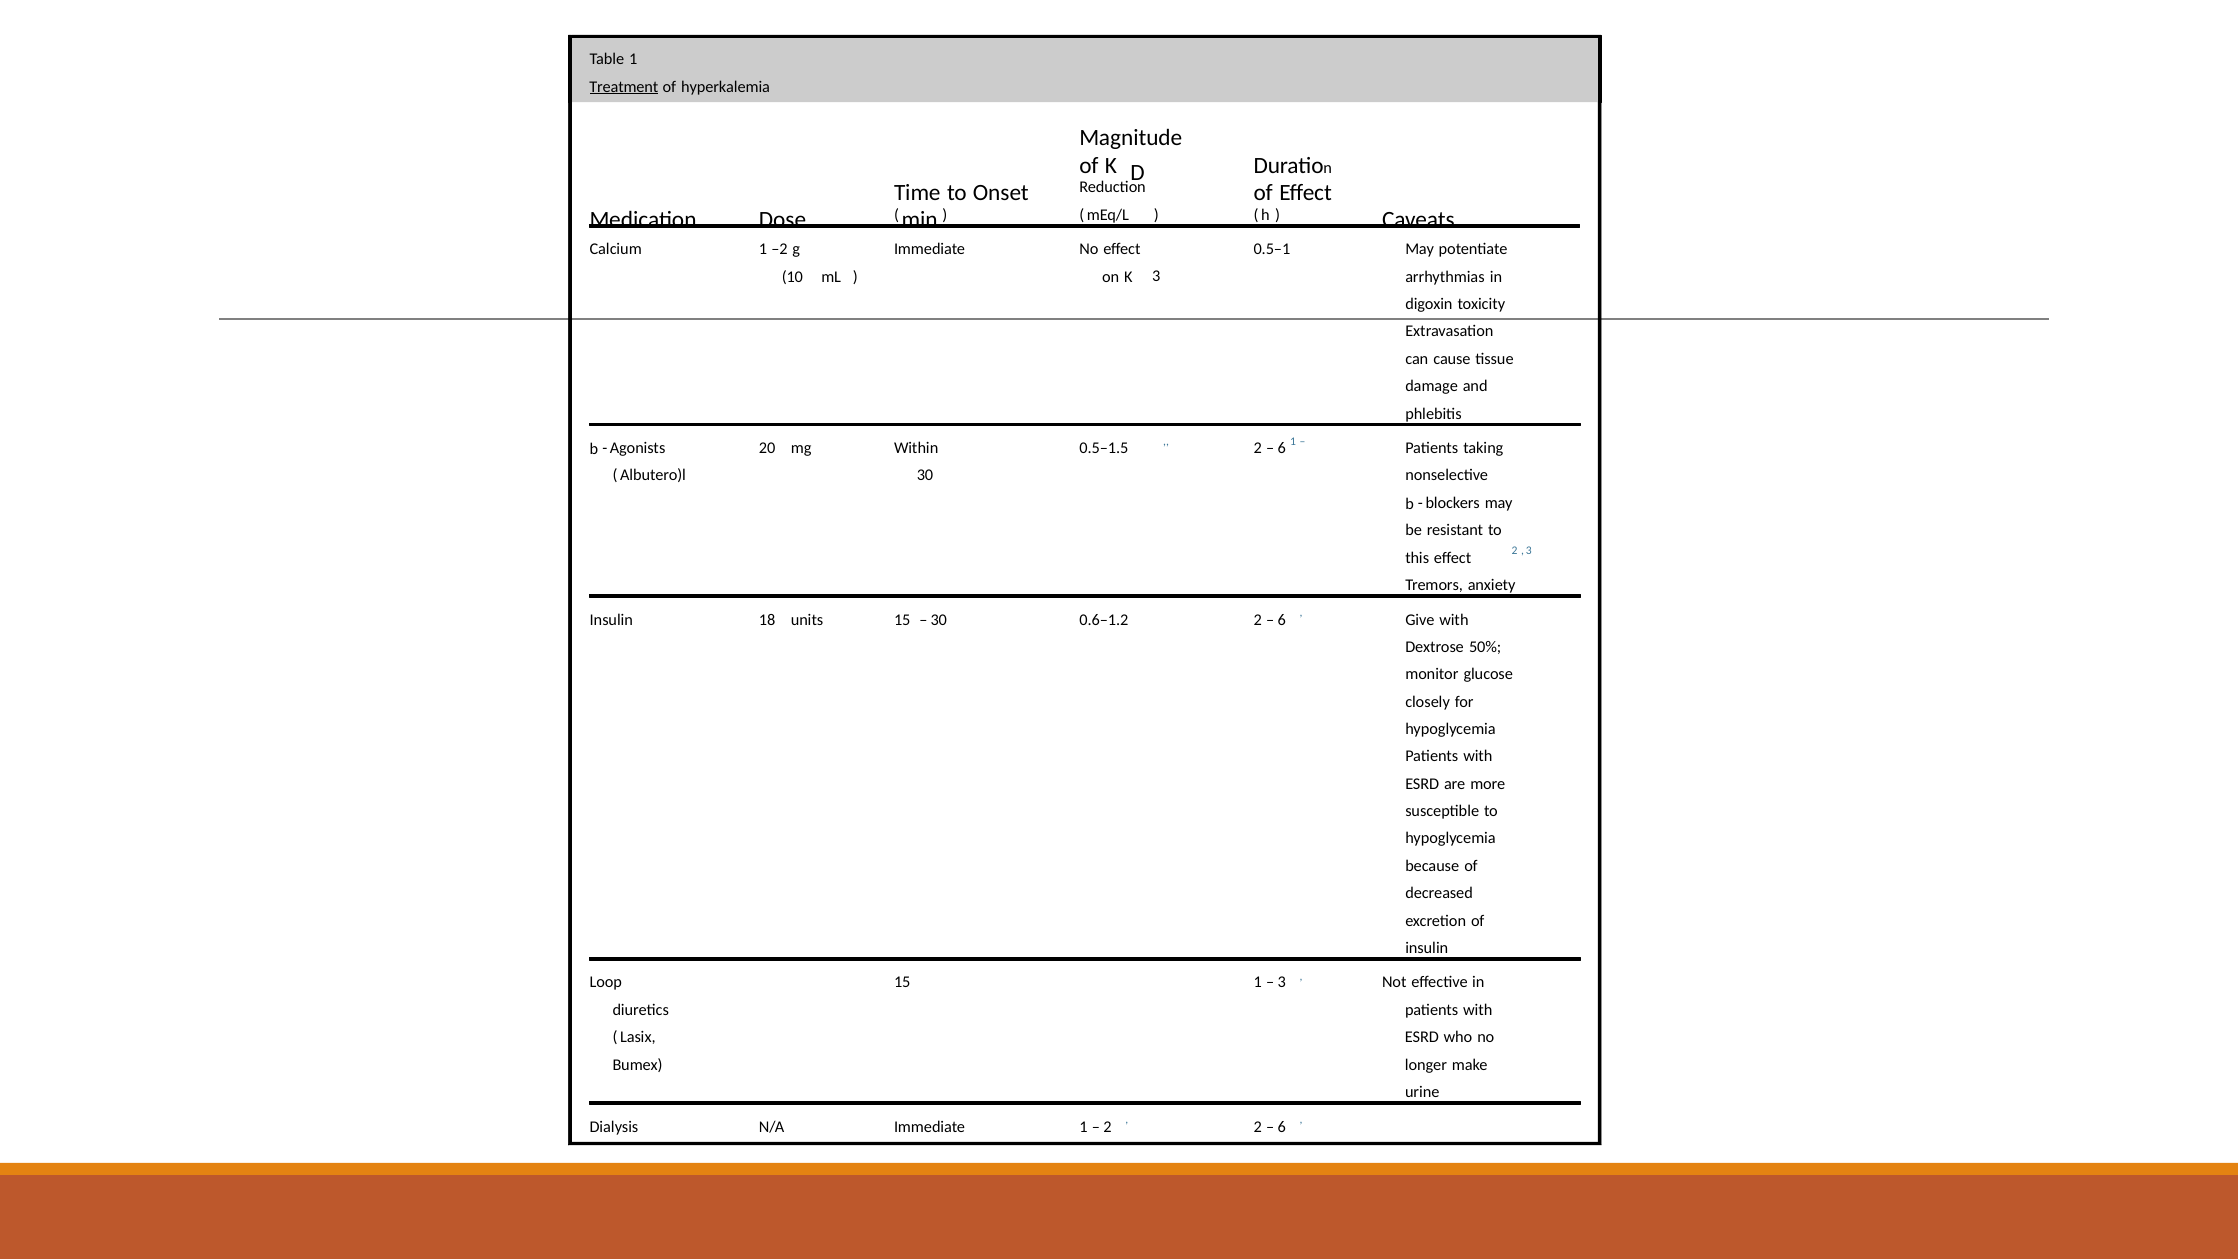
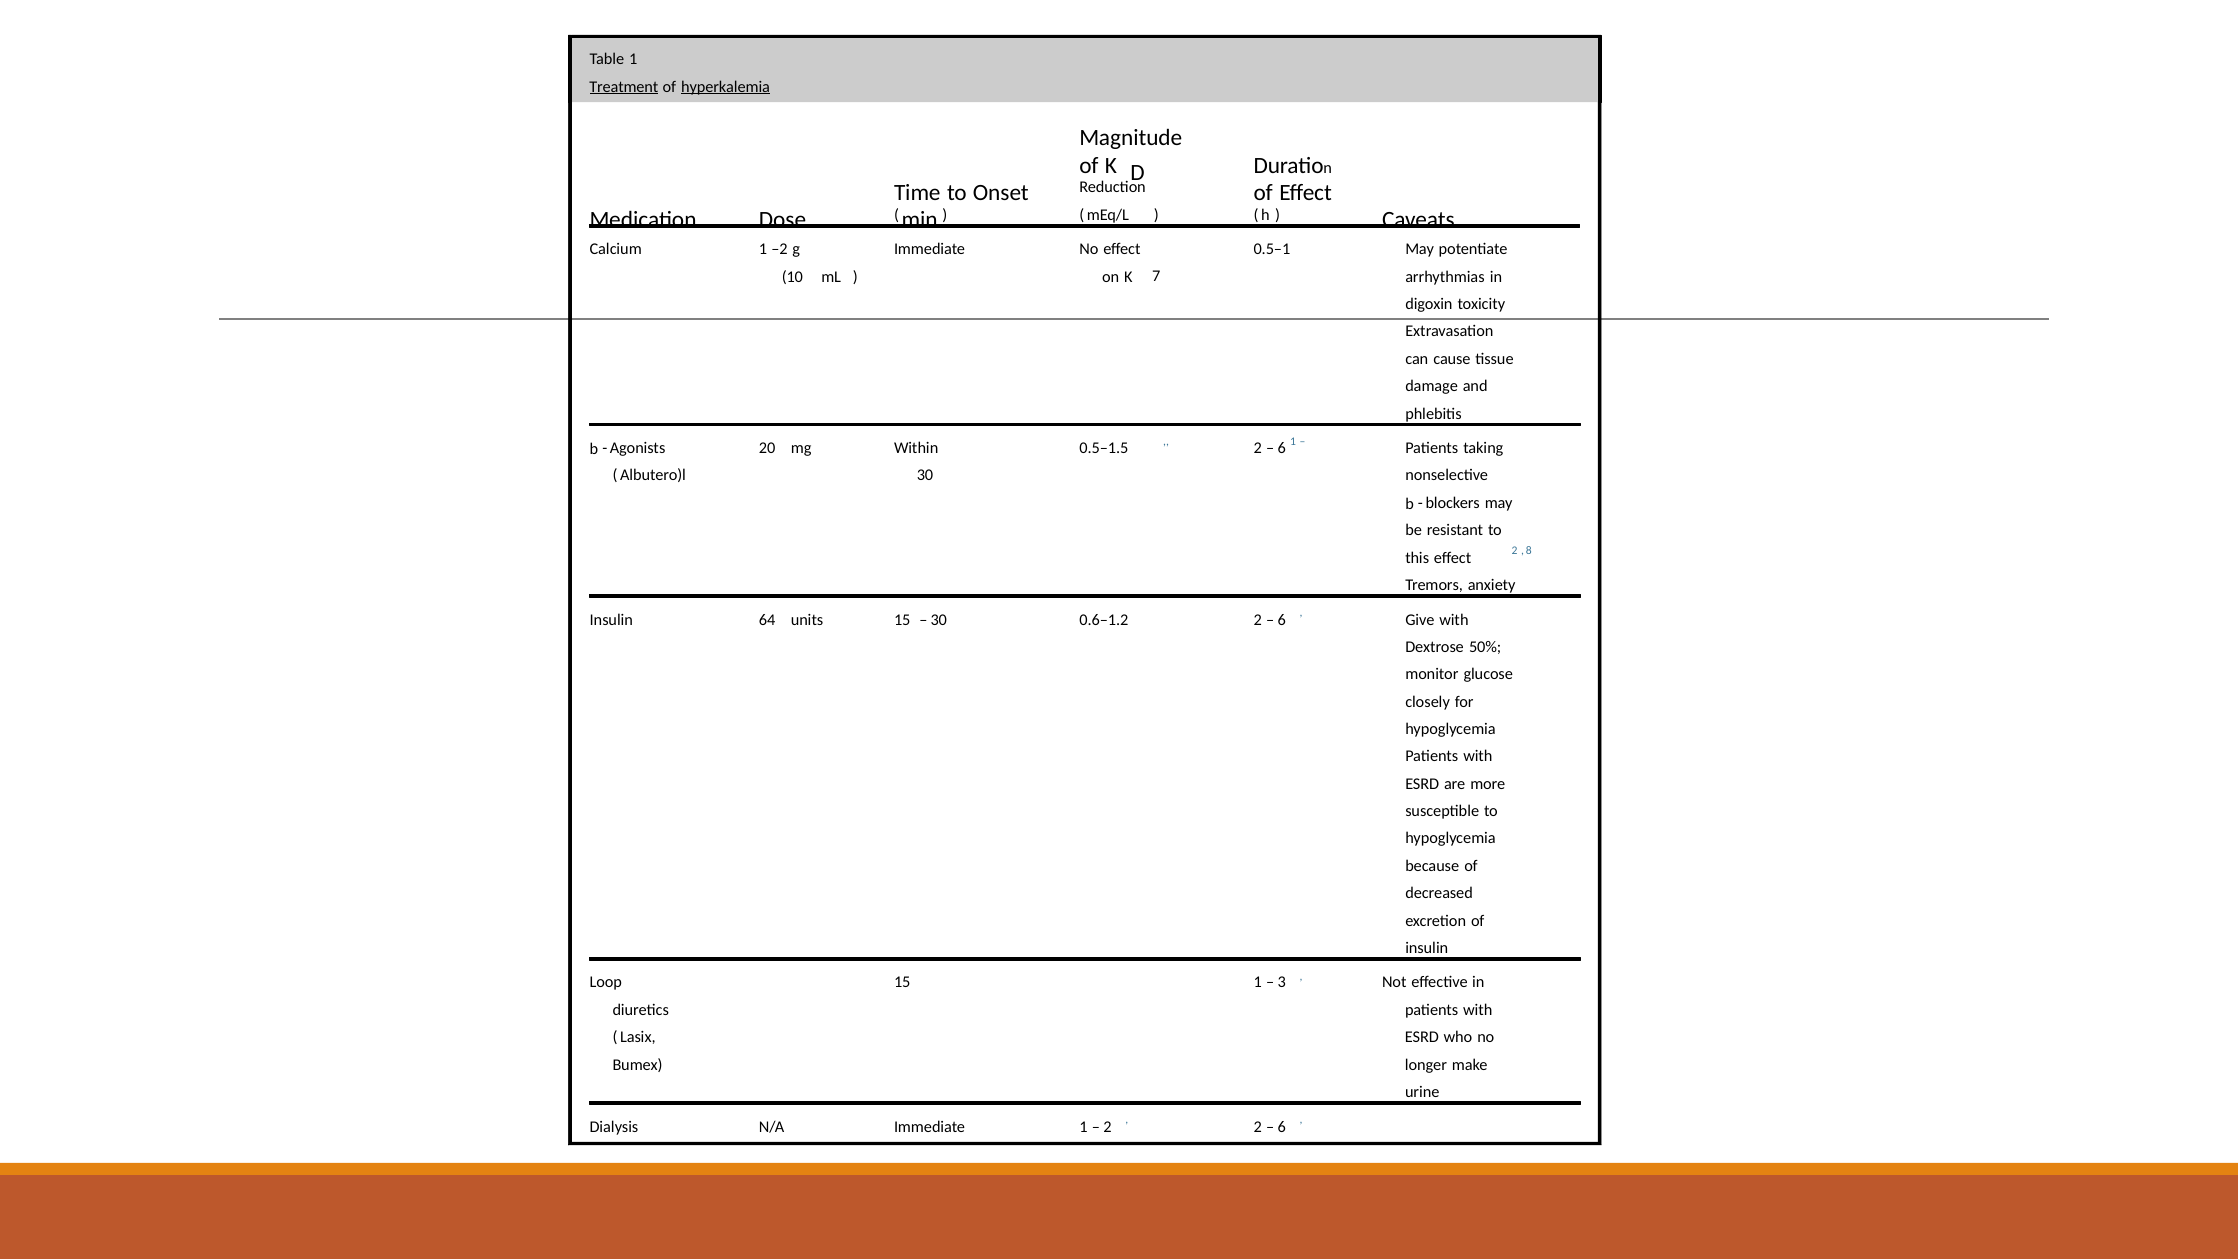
hyperkalemia underline: none -> present (726, 87)
K 3: 3 -> 7 (1156, 276)
effect 3: 3 -> 8 (1529, 551)
18: 18 -> 64 (767, 620)
